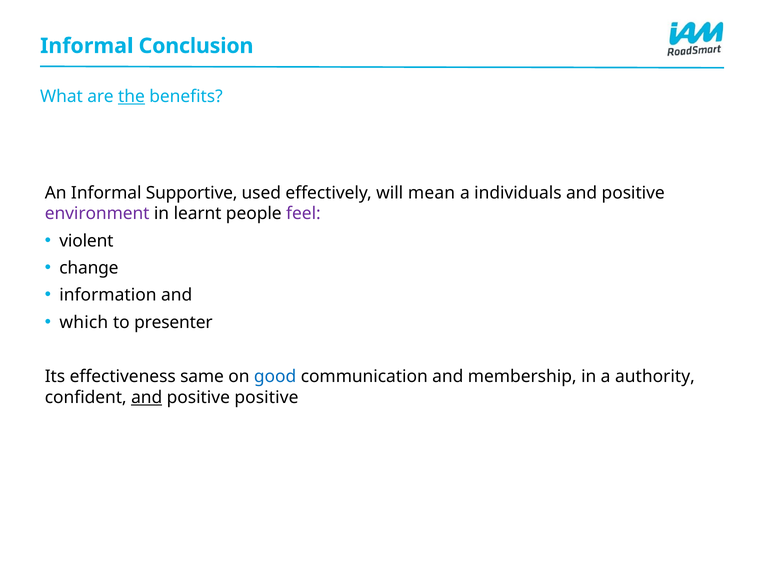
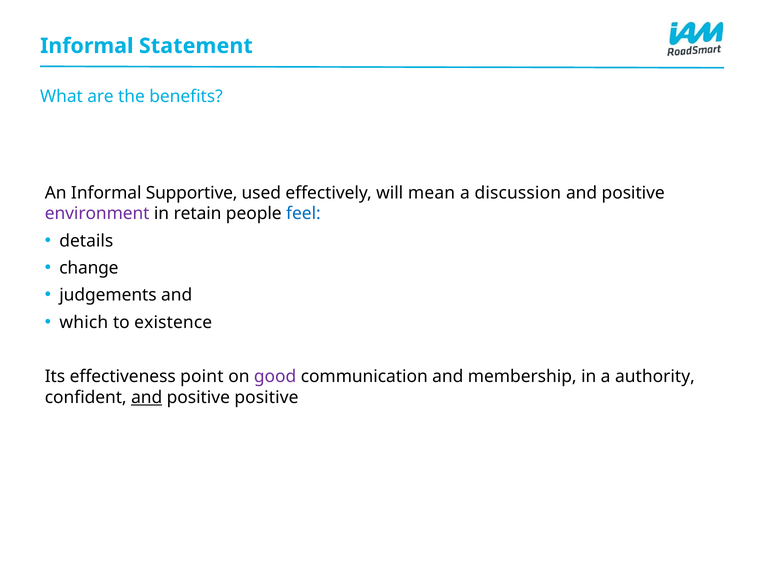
Conclusion: Conclusion -> Statement (196, 46)
the underline: present -> none (131, 97)
individuals: individuals -> discussion (518, 193)
learnt: learnt -> retain (198, 214)
feel colour: purple -> blue (303, 214)
violent: violent -> details (86, 241)
information: information -> judgements (108, 295)
presenter: presenter -> existence (173, 323)
same: same -> point (202, 377)
good colour: blue -> purple (275, 377)
